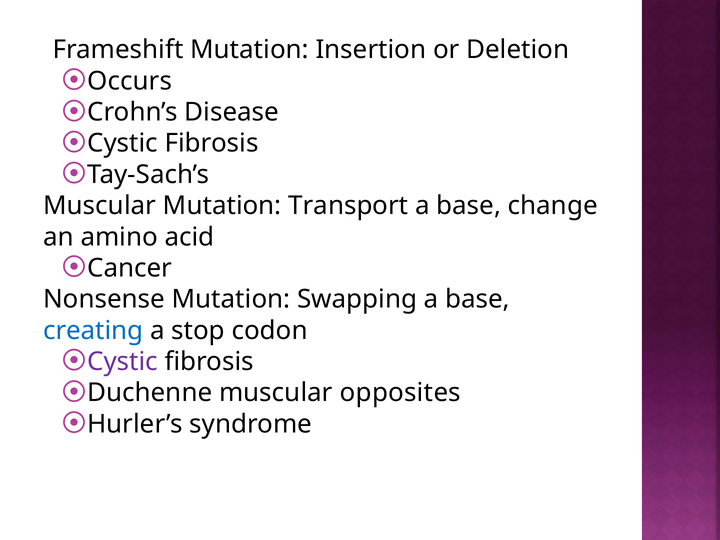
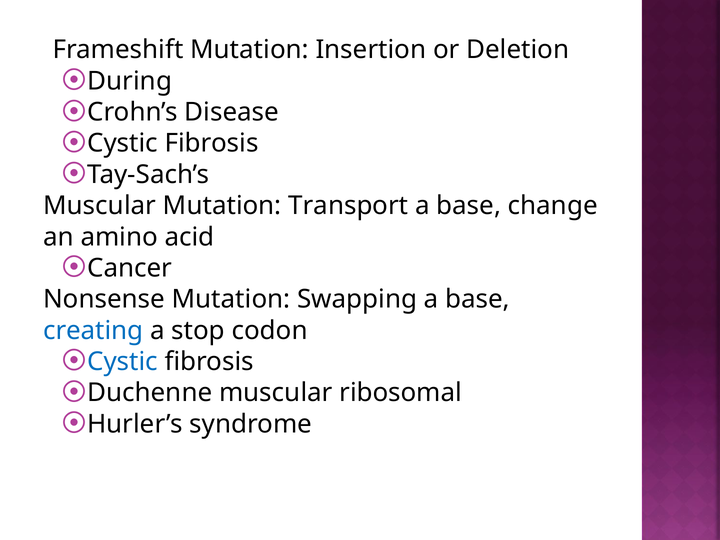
Occurs: Occurs -> During (130, 81)
Cystic colour: purple -> blue (123, 362)
opposites: opposites -> ribosomal (401, 393)
